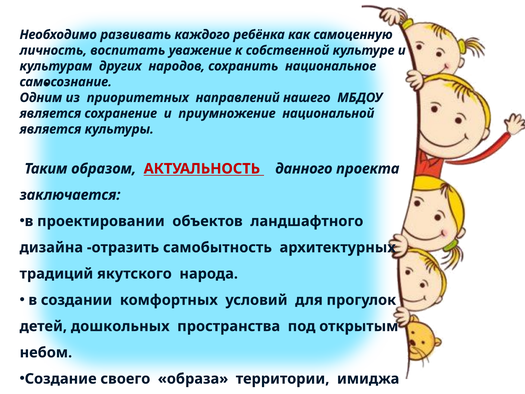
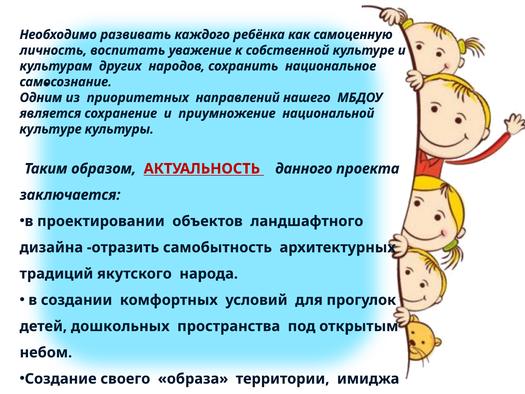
является: является -> культуре (51, 129)
